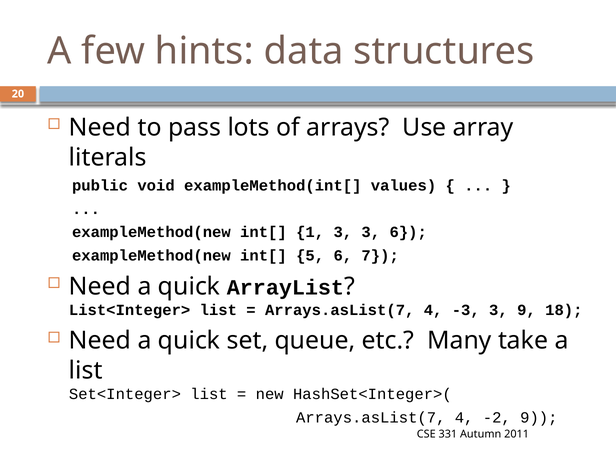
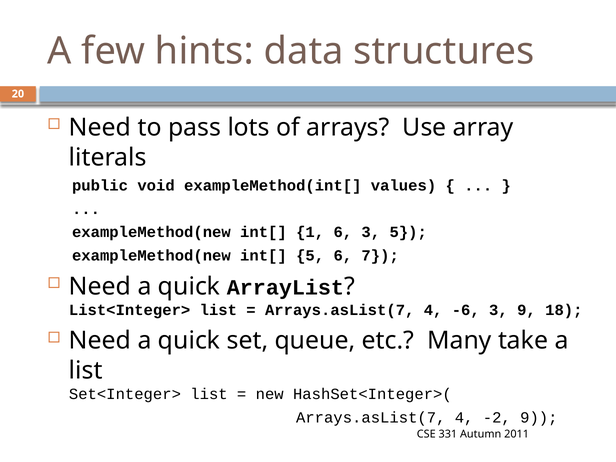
1 3: 3 -> 6 (343, 232)
3 6: 6 -> 5 (408, 232)
-3: -3 -> -6 (466, 310)
